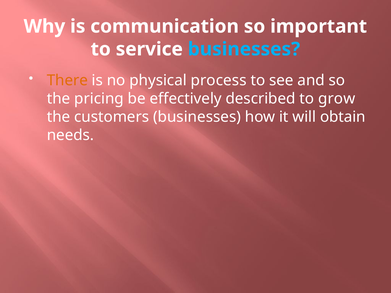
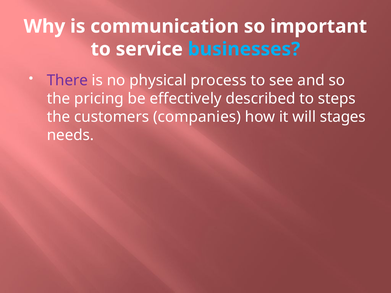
There colour: orange -> purple (67, 81)
grow: grow -> steps (337, 99)
customers businesses: businesses -> companies (197, 117)
obtain: obtain -> stages (343, 117)
